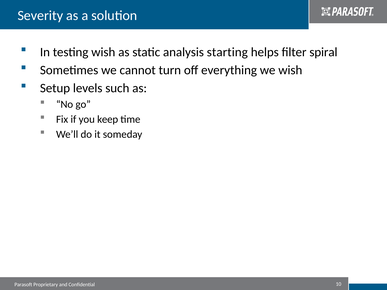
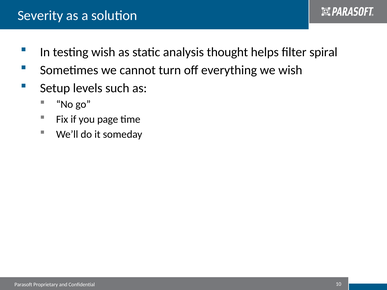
starting: starting -> thought (227, 52)
keep: keep -> page (108, 119)
